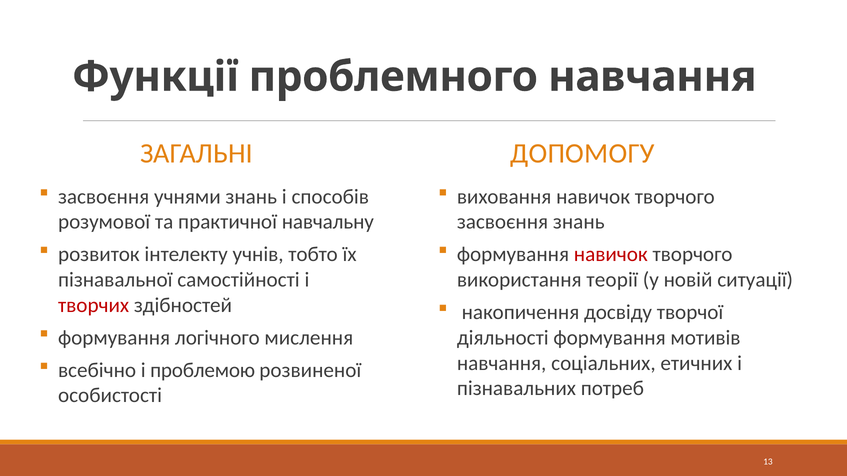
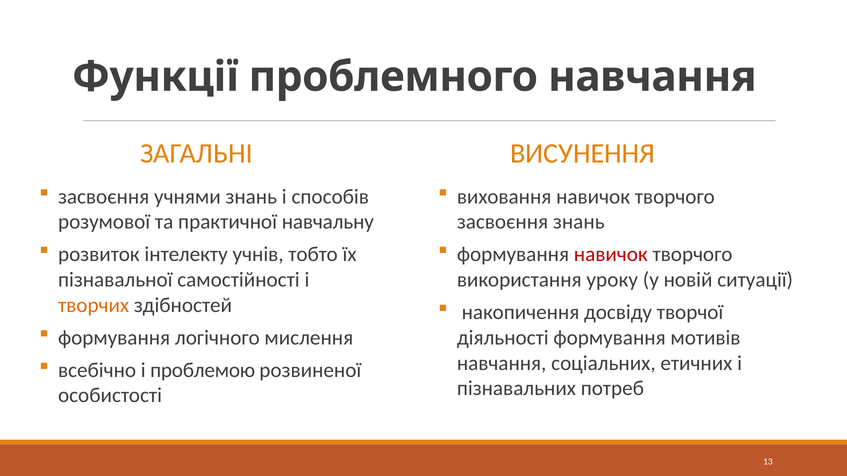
ДОПОМОГУ: ДОПОМОГУ -> ВИСУНЕННЯ (583, 154)
теорії: теорії -> уроку (612, 280)
творчих colour: red -> orange (94, 305)
